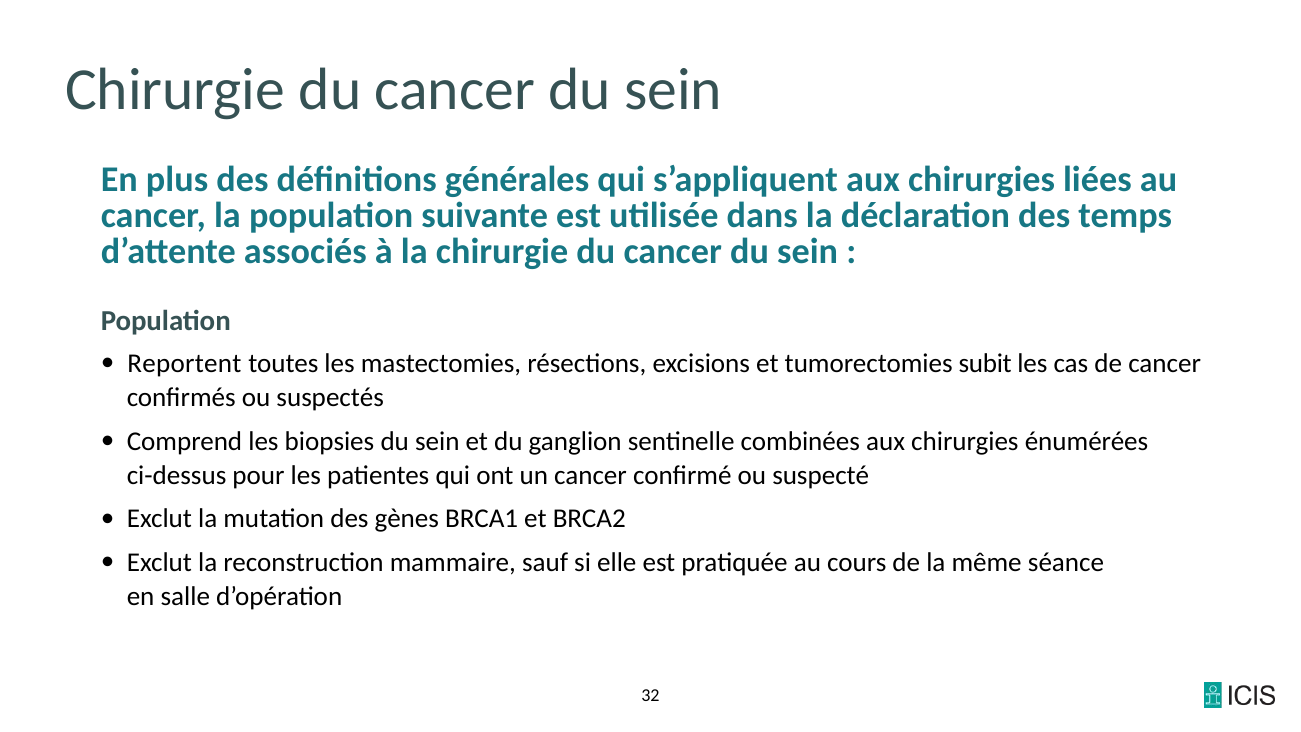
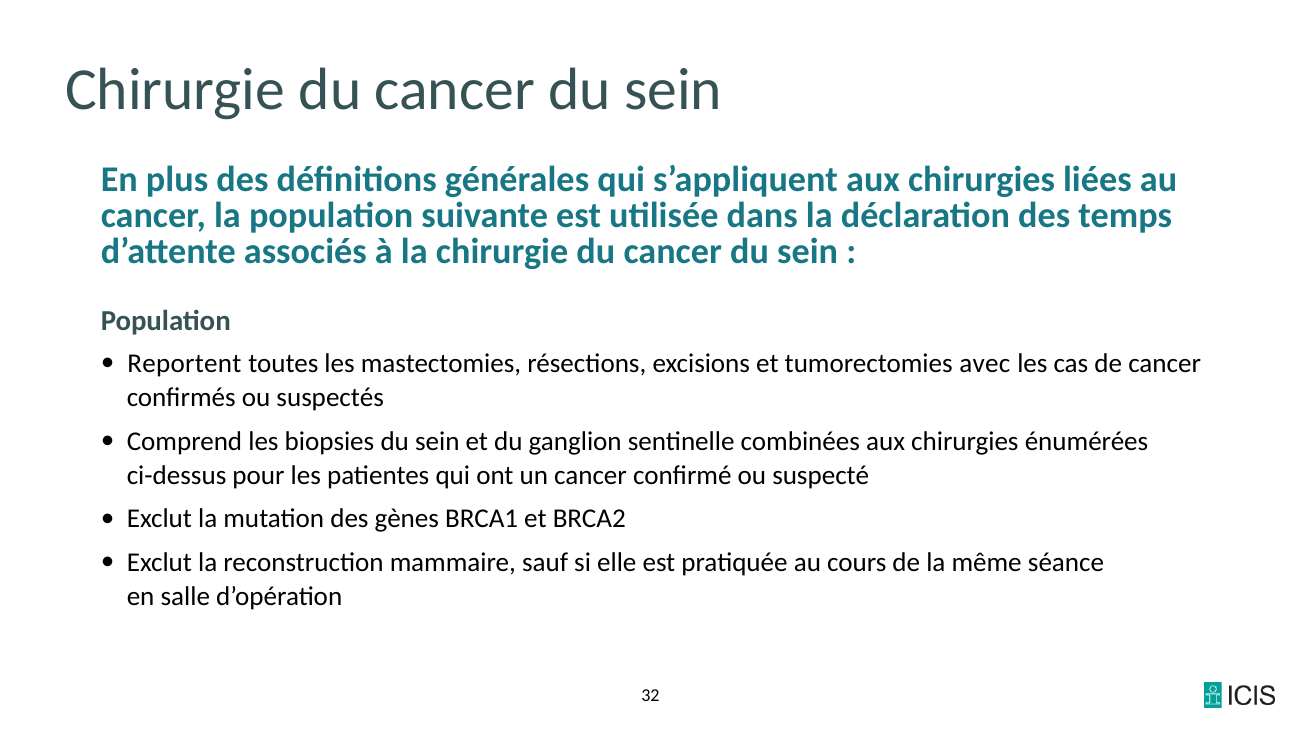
subit: subit -> avec (985, 363)
